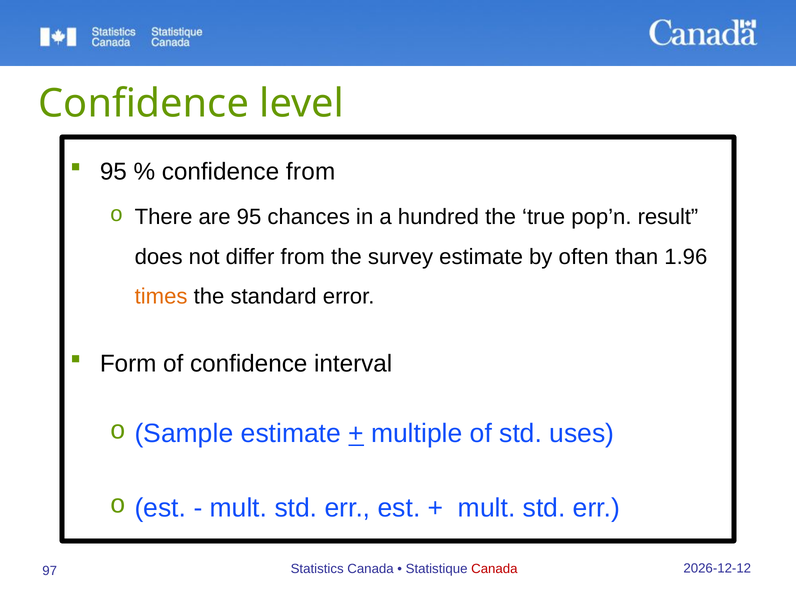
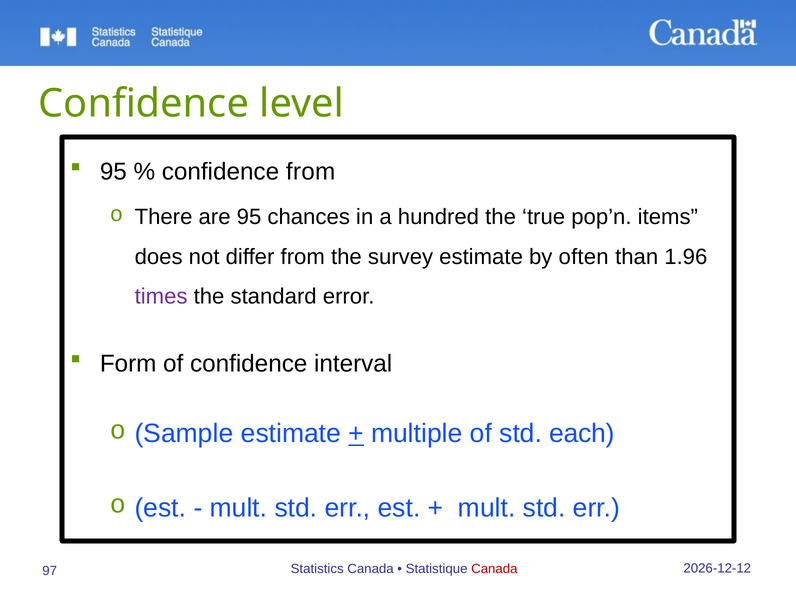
result: result -> items (668, 217)
times colour: orange -> purple (161, 297)
uses: uses -> each (582, 433)
